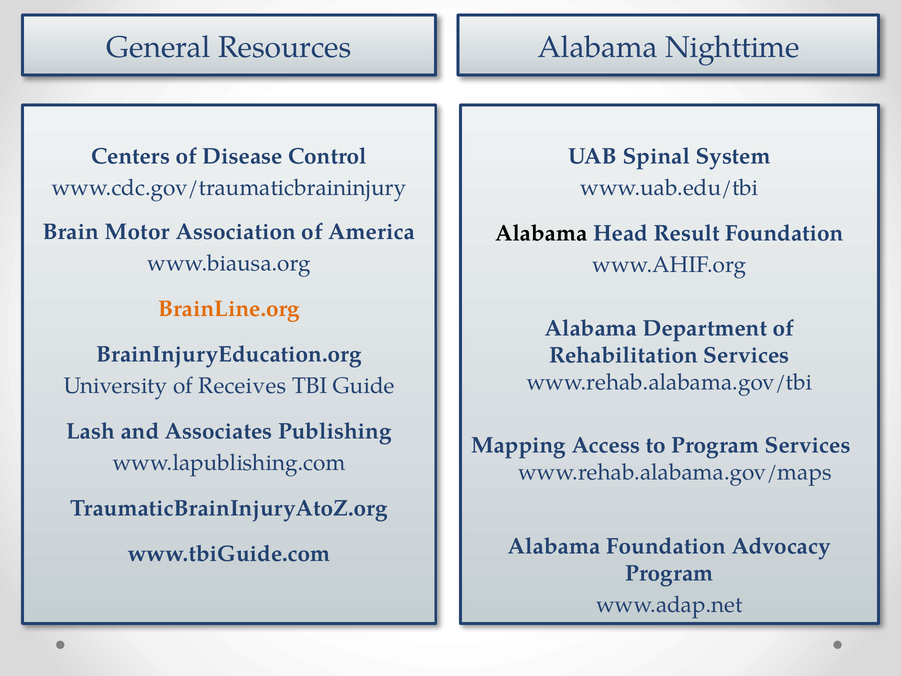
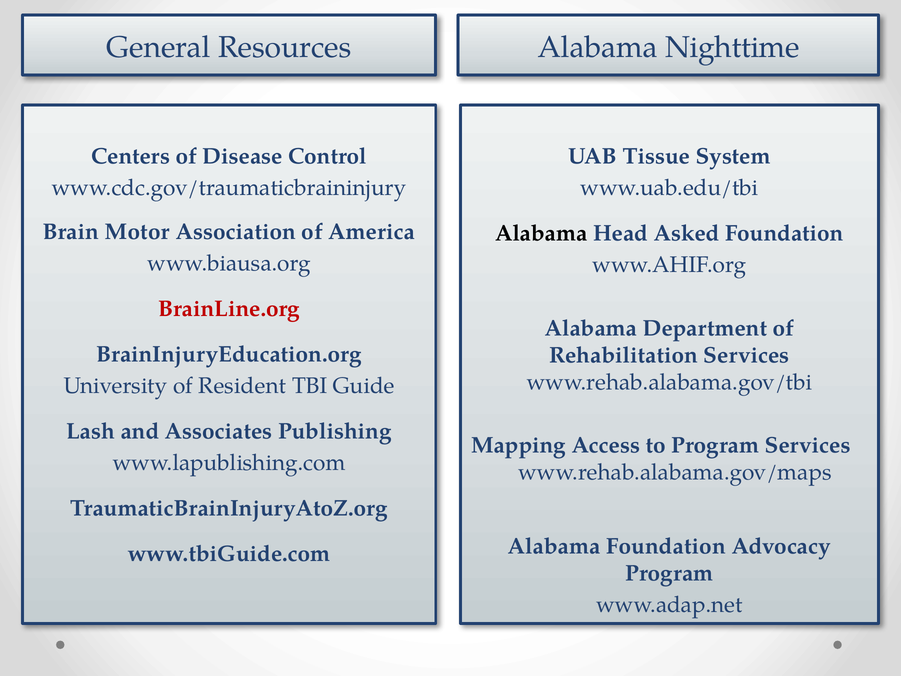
Spinal: Spinal -> Tissue (656, 156)
Result: Result -> Asked (687, 233)
BrainLine.org colour: orange -> red (229, 309)
Receives: Receives -> Resident (242, 386)
